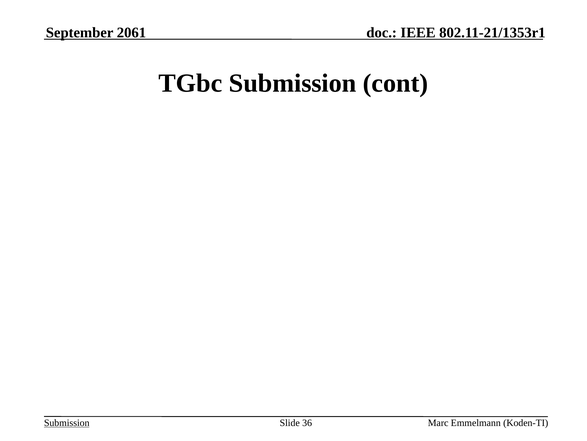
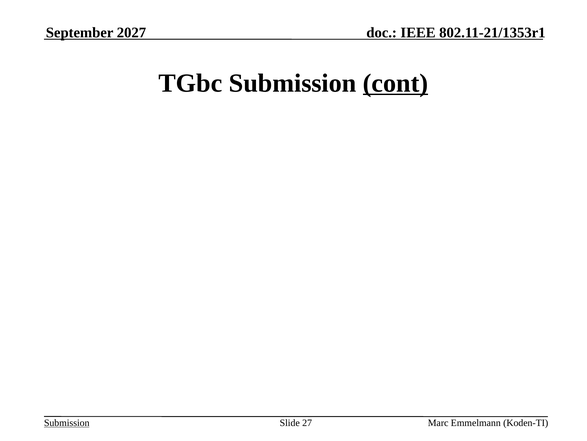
2061: 2061 -> 2027 (131, 33)
cont underline: none -> present (396, 83)
36: 36 -> 27 (307, 422)
